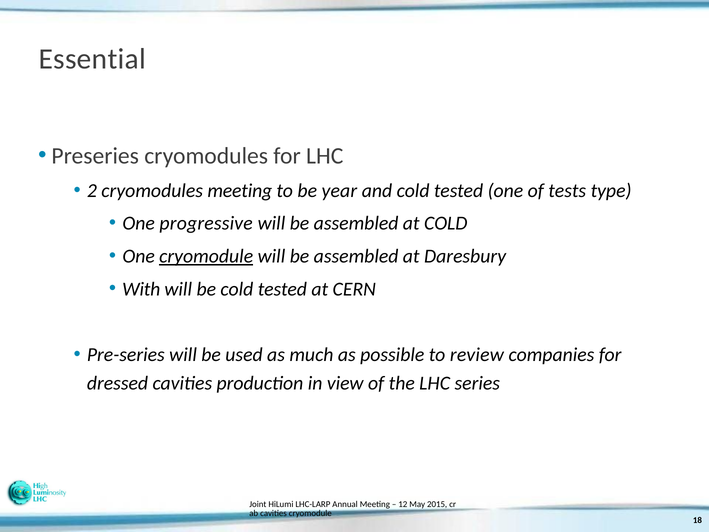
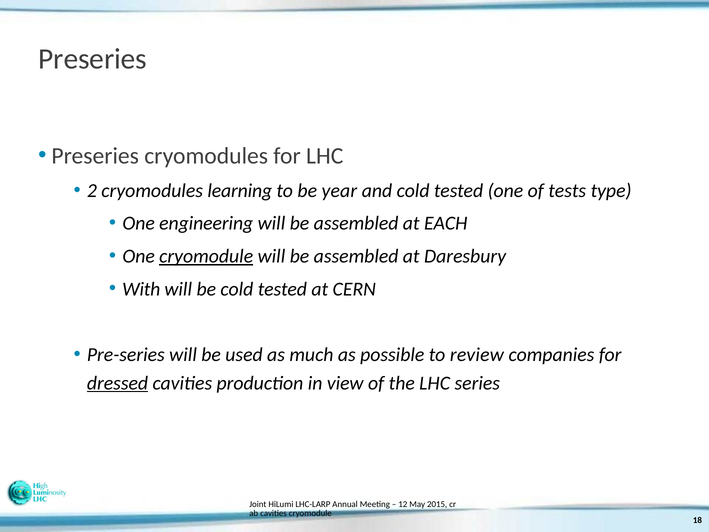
Essential: Essential -> Preseries (93, 59)
cryomodules meeting: meeting -> learning (240, 191)
progressive: progressive -> engineering (206, 223)
at COLD: COLD -> EACH (446, 223)
dressed underline: none -> present (118, 383)
